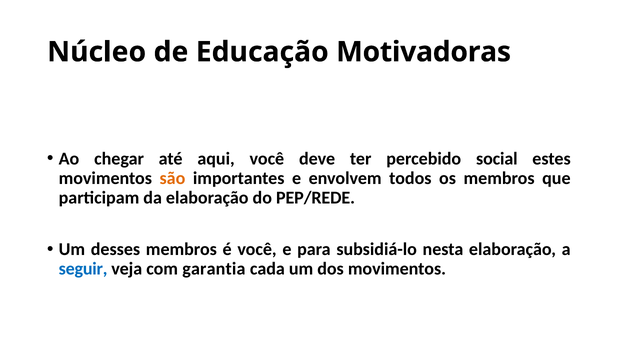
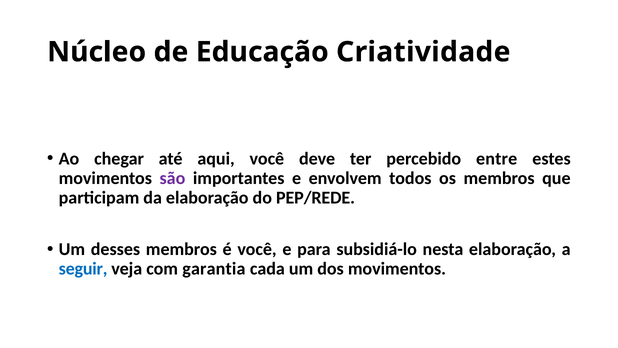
Motivadoras: Motivadoras -> Criatividade (423, 52)
social: social -> entre (497, 158)
são colour: orange -> purple (172, 178)
